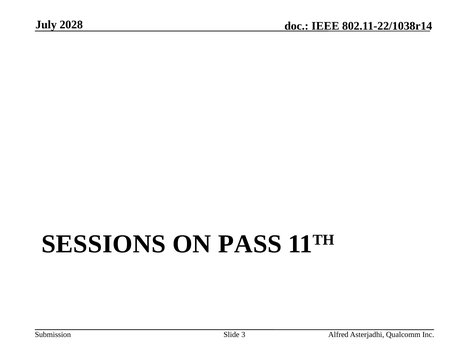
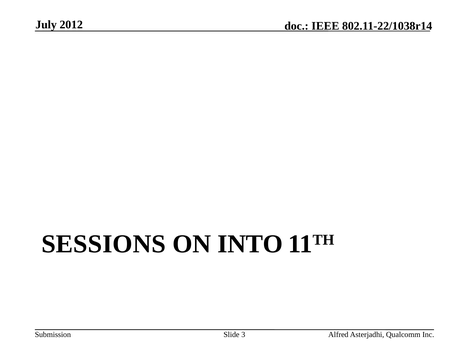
2028: 2028 -> 2012 (71, 25)
PASS: PASS -> INTO (250, 244)
